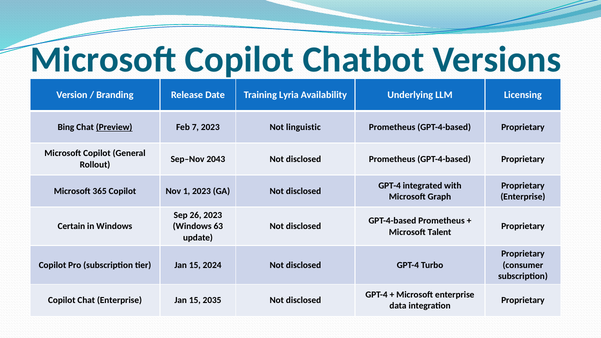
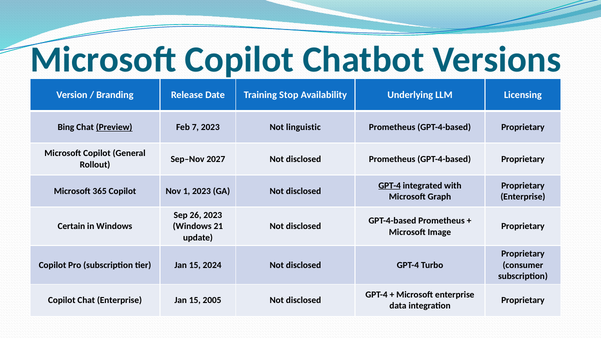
Lyria: Lyria -> Stop (289, 95)
2043: 2043 -> 2027 (216, 159)
GPT-4 underline: none -> present (390, 186)
63: 63 -> 21 (218, 227)
Talent: Talent -> Image (439, 232)
2035: 2035 -> 2005 (212, 300)
